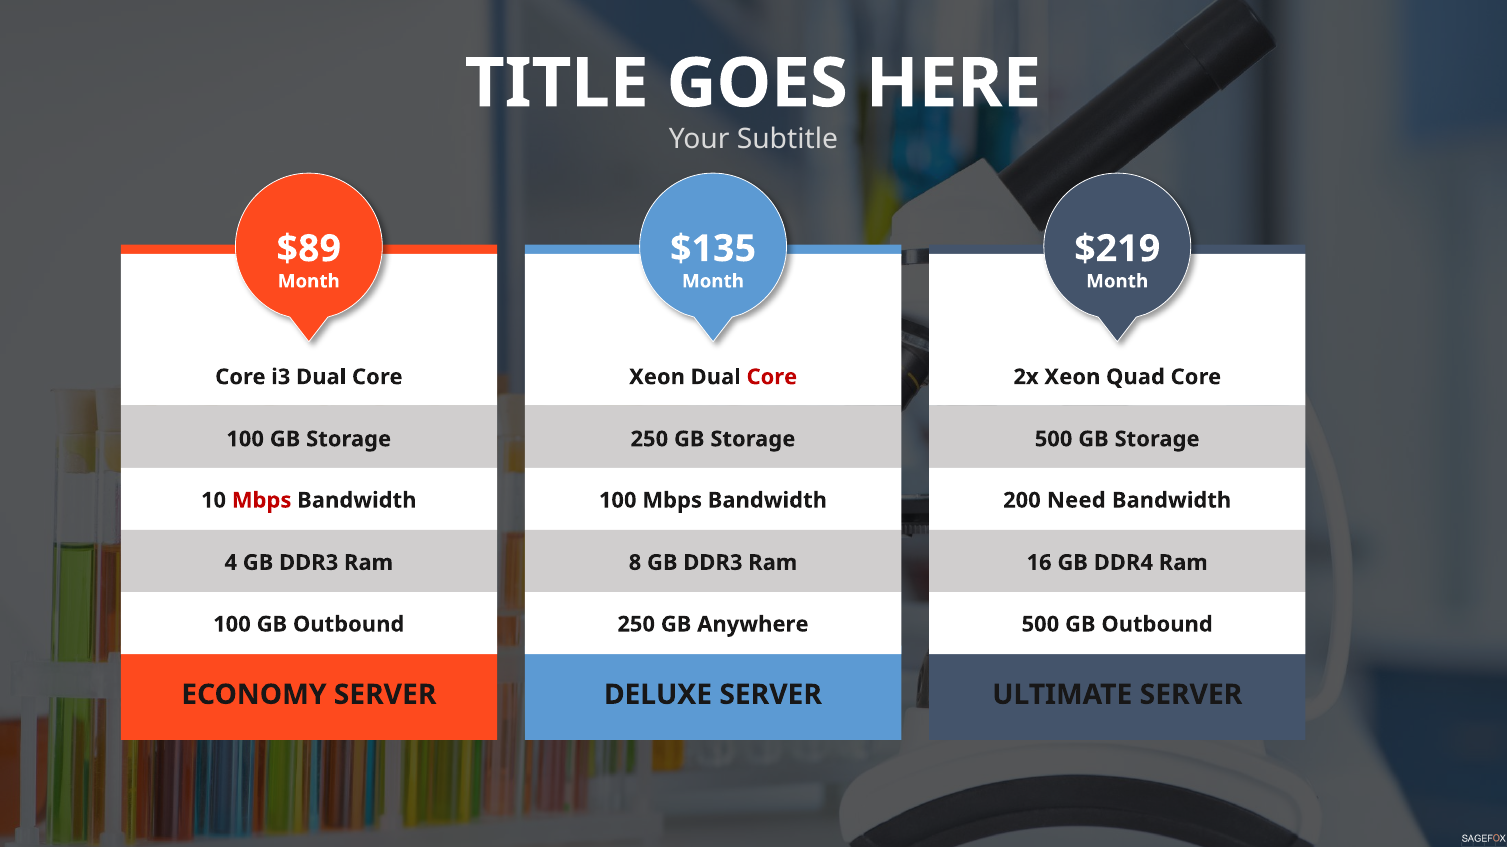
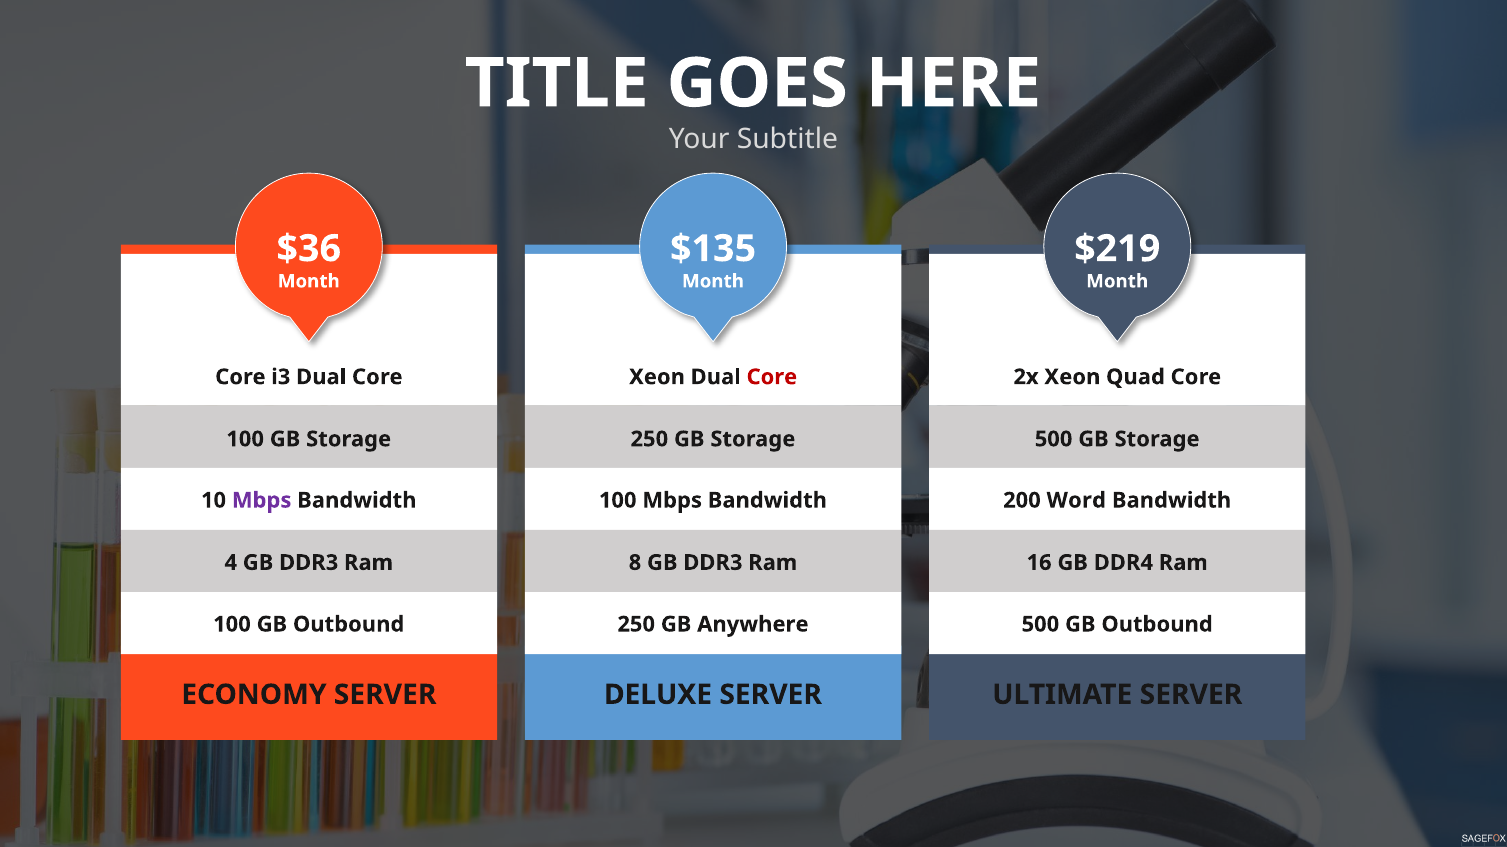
$89: $89 -> $36 (309, 249)
Mbps colour: red -> purple (262, 501)
Need: Need -> Word (1076, 501)
